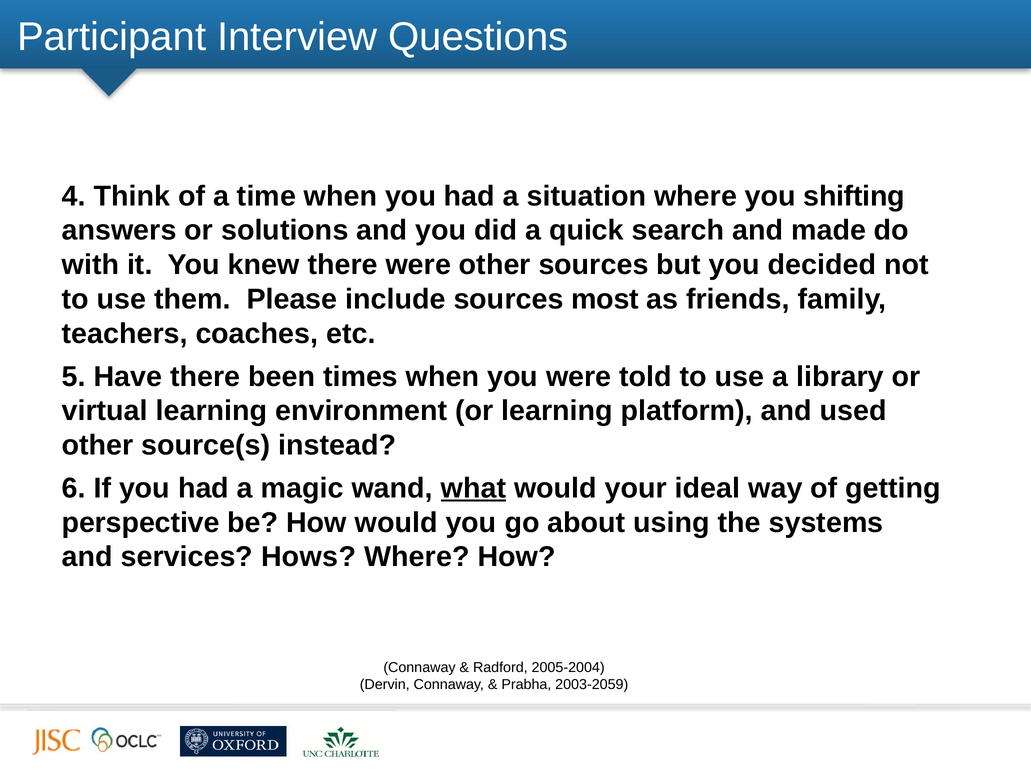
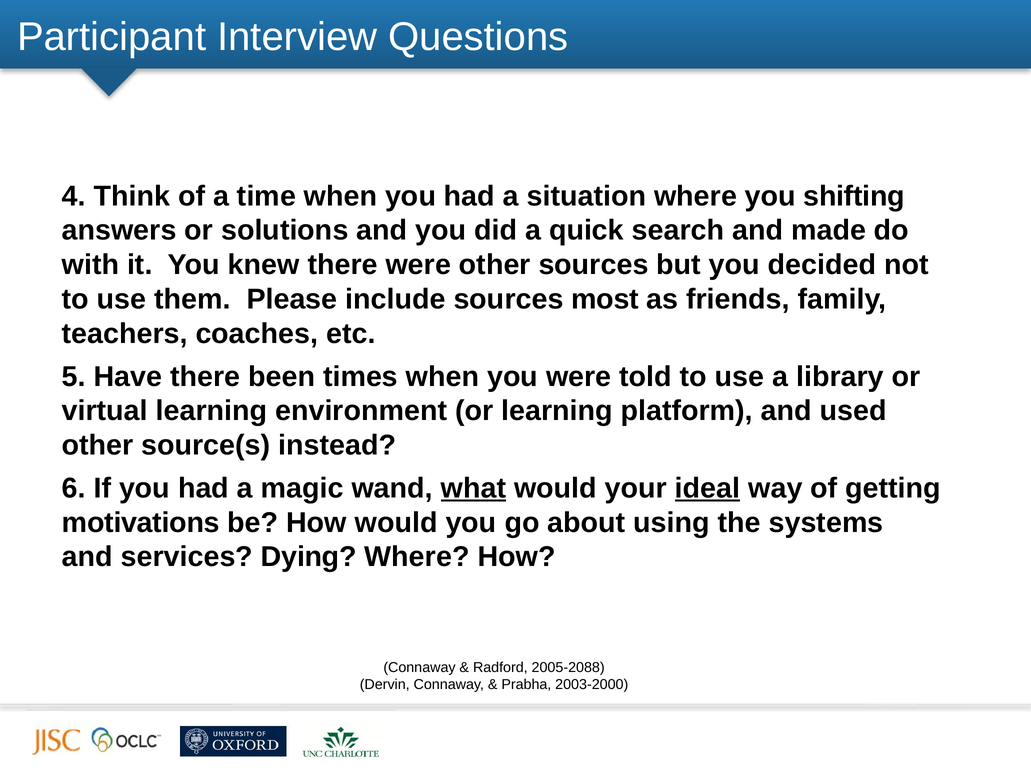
ideal underline: none -> present (708, 488)
perspective: perspective -> motivations (141, 523)
Hows: Hows -> Dying (309, 557)
2005-2004: 2005-2004 -> 2005-2088 (568, 668)
2003-2059: 2003-2059 -> 2003-2000 (592, 685)
